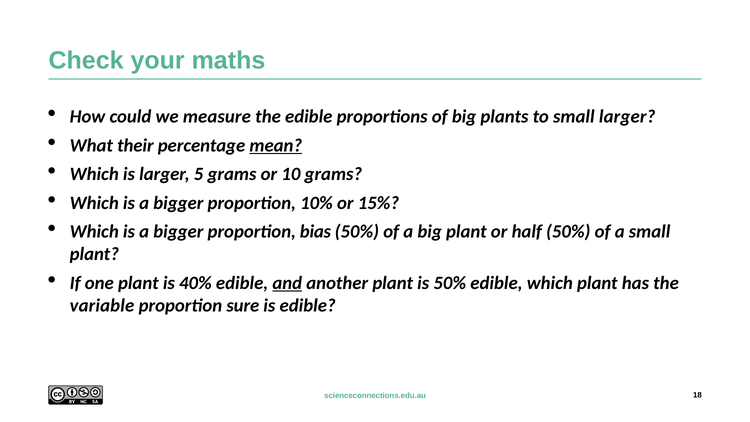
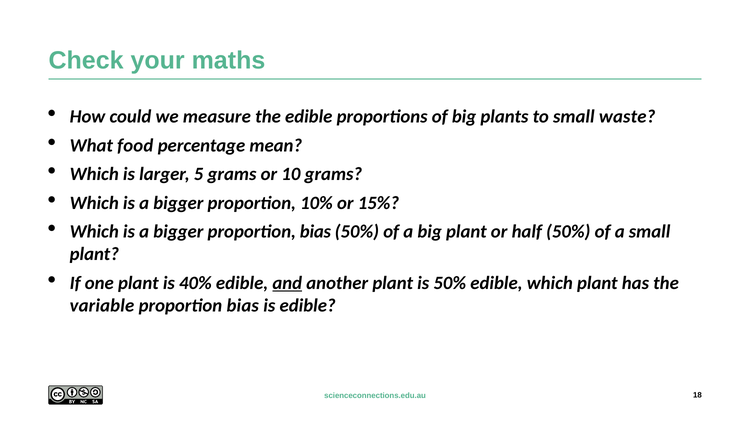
small larger: larger -> waste (627, 117)
their: their -> food (135, 145)
mean underline: present -> none (276, 145)
sure: sure -> bias (243, 305)
